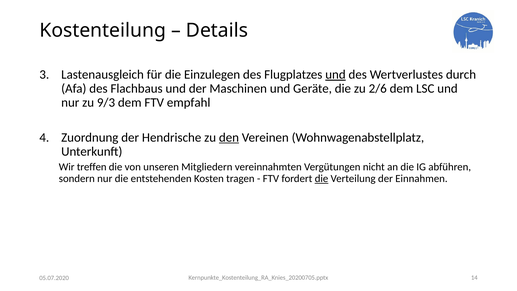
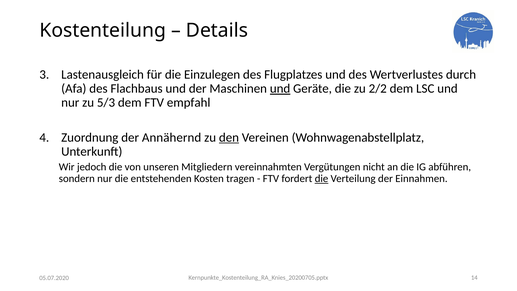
und underline: present -> none (335, 75)
und underline: none -> present (280, 89)
2/6: 2/6 -> 2/2 (378, 89)
9/3: 9/3 -> 5/3 (106, 103)
Hendrische: Hendrische -> Annähernd (172, 137)
treffen: treffen -> jedoch (92, 167)
